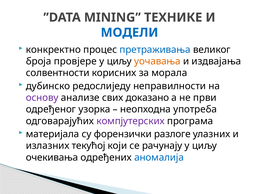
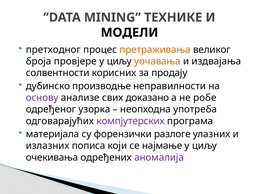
МОДЕЛИ colour: blue -> black (129, 33)
конкректно: конкректно -> претходног (53, 50)
претраживања colour: blue -> orange (155, 50)
морала: морала -> продају (169, 73)
редослиједу: редослиједу -> производње (102, 86)
први: први -> робе (205, 98)
текућој: текућој -> пописа (89, 146)
рачунају: рачунају -> најмање (162, 146)
аномалија colour: blue -> purple (159, 158)
